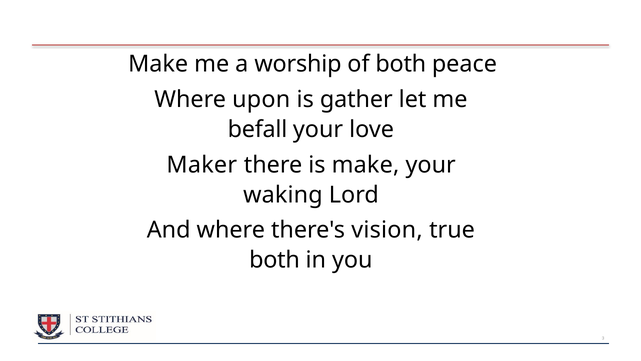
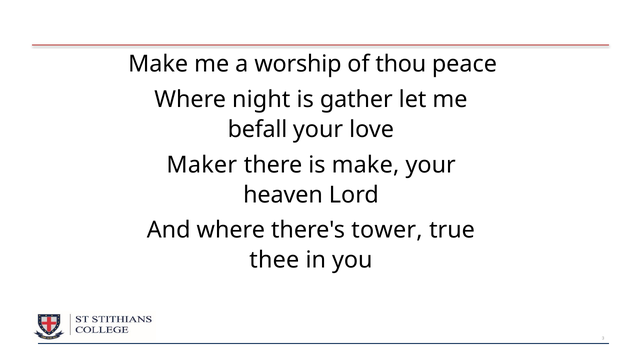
of both: both -> thou (401, 64)
upon: upon -> night (261, 99)
waking: waking -> heaven (283, 195)
vision: vision -> tower (387, 230)
both: both -> thee (274, 260)
